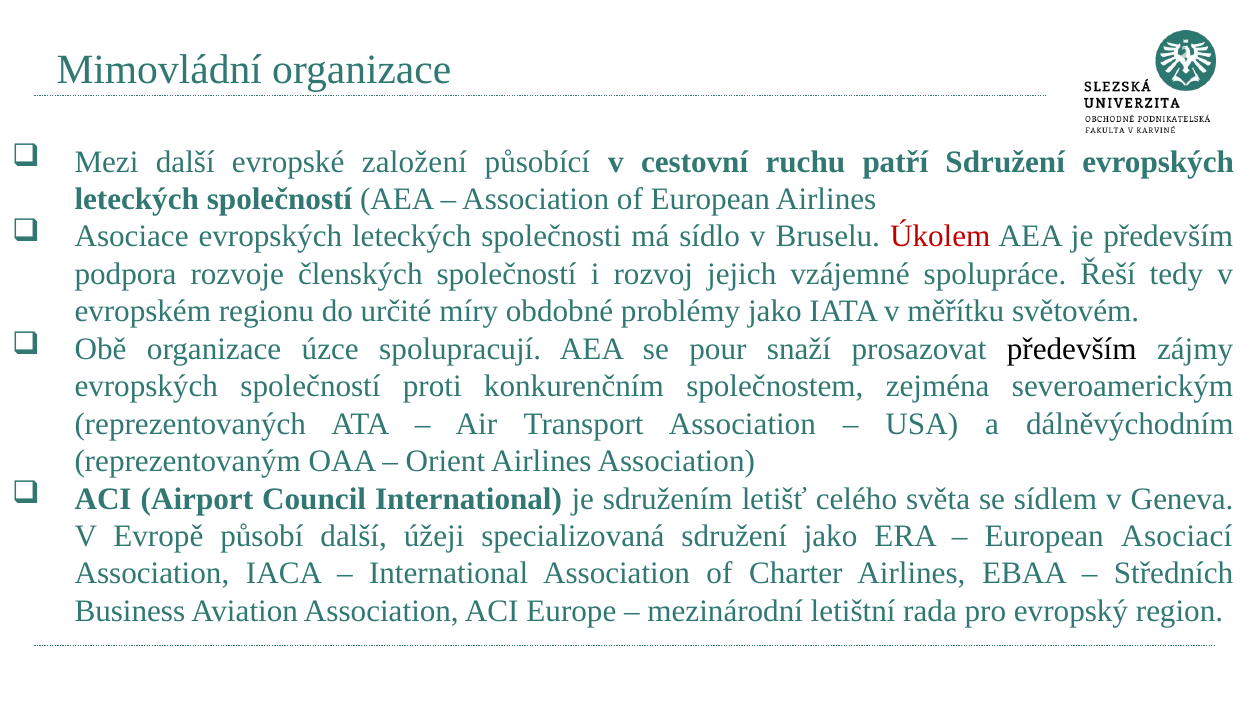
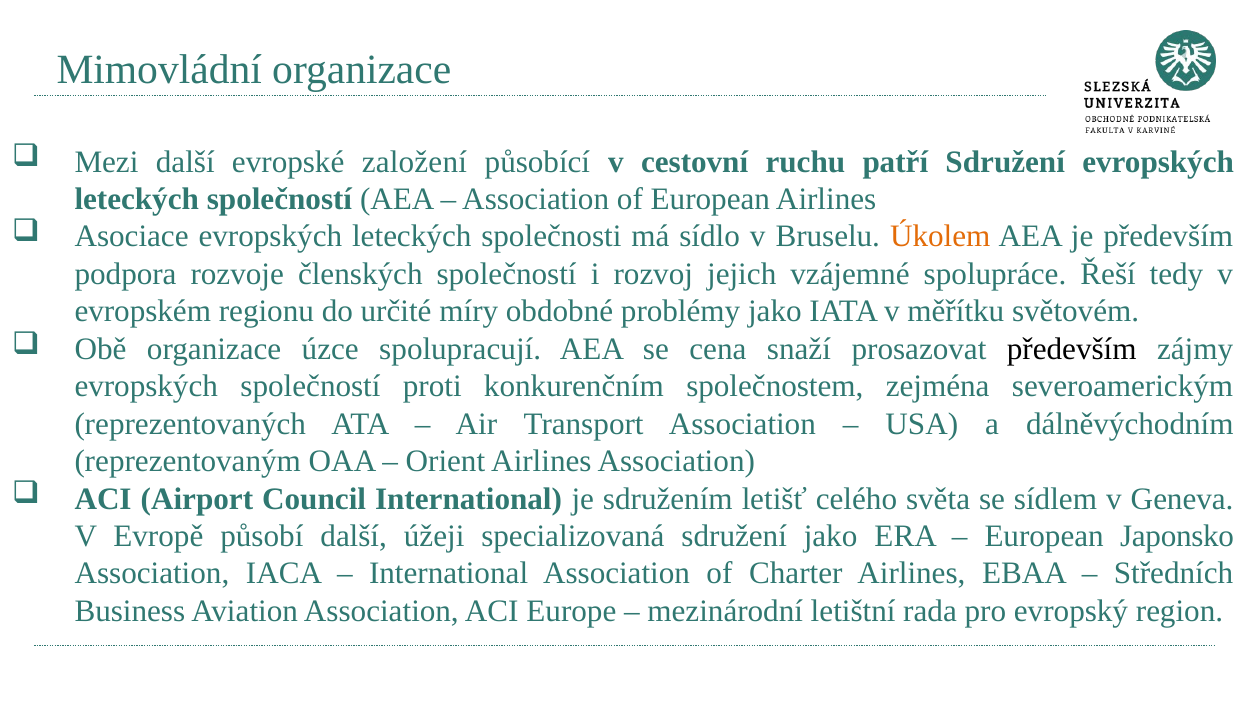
Úkolem colour: red -> orange (940, 236)
pour: pour -> cena (718, 349)
Asociací: Asociací -> Japonsko (1177, 536)
